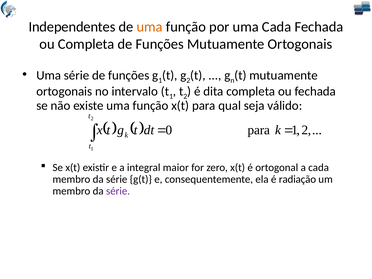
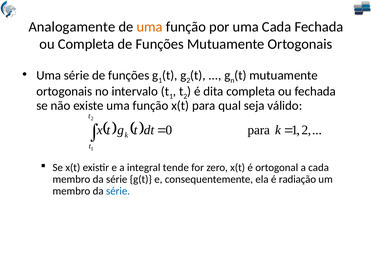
Independentes: Independentes -> Analogamente (72, 27)
maior: maior -> tende (176, 168)
série colour: purple -> blue (118, 191)
